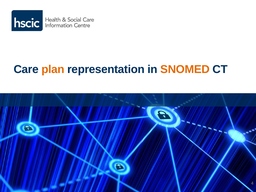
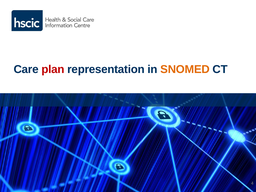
plan colour: orange -> red (53, 69)
